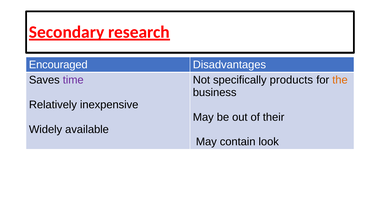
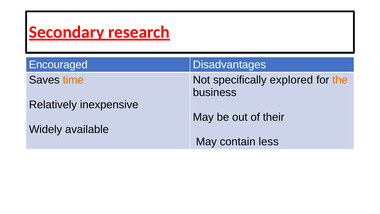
time colour: purple -> orange (73, 80)
products: products -> explored (291, 80)
look: look -> less (269, 142)
